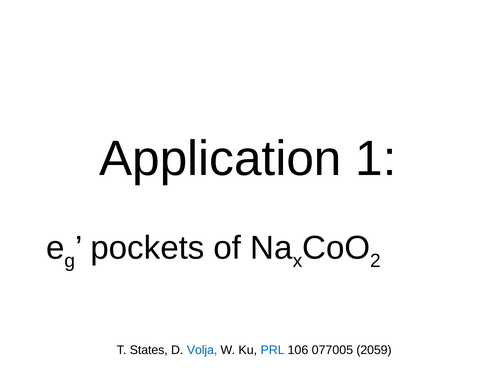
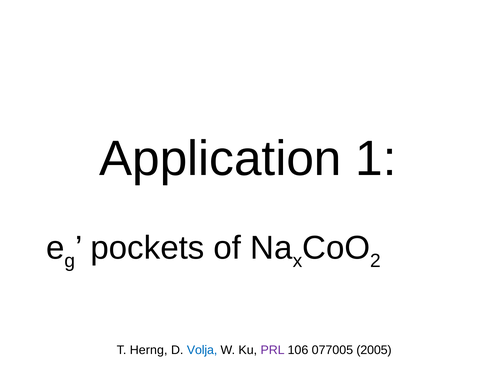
States: States -> Herng (149, 350)
PRL colour: blue -> purple (273, 350)
2059: 2059 -> 2005 (374, 350)
